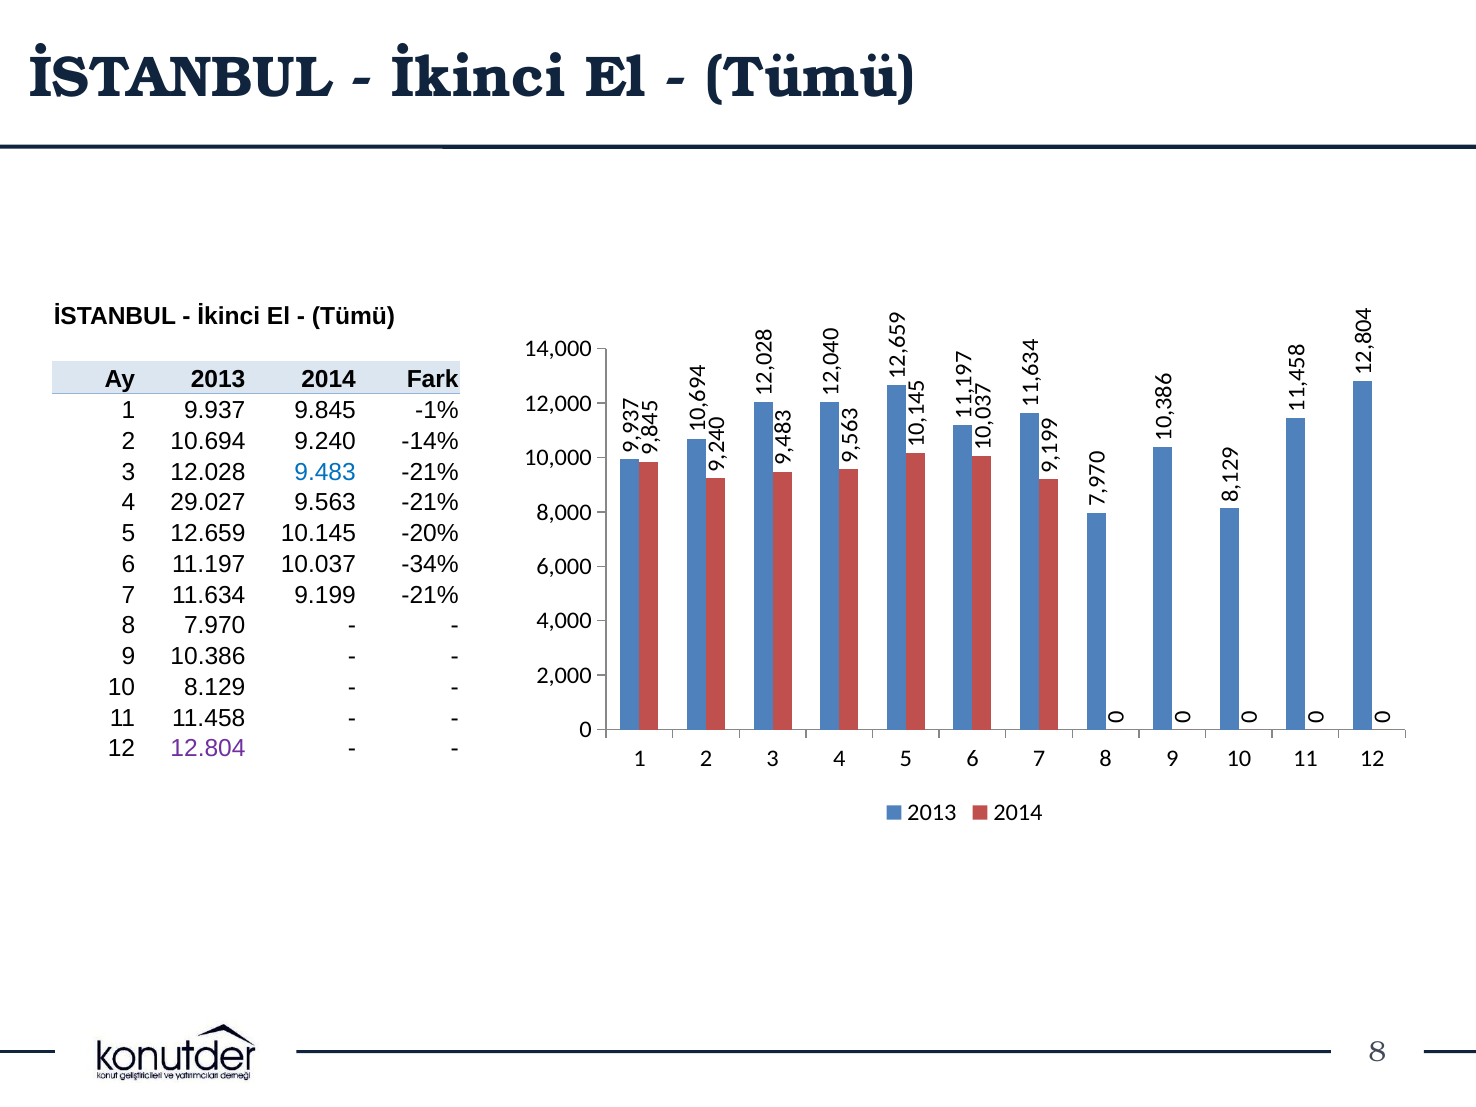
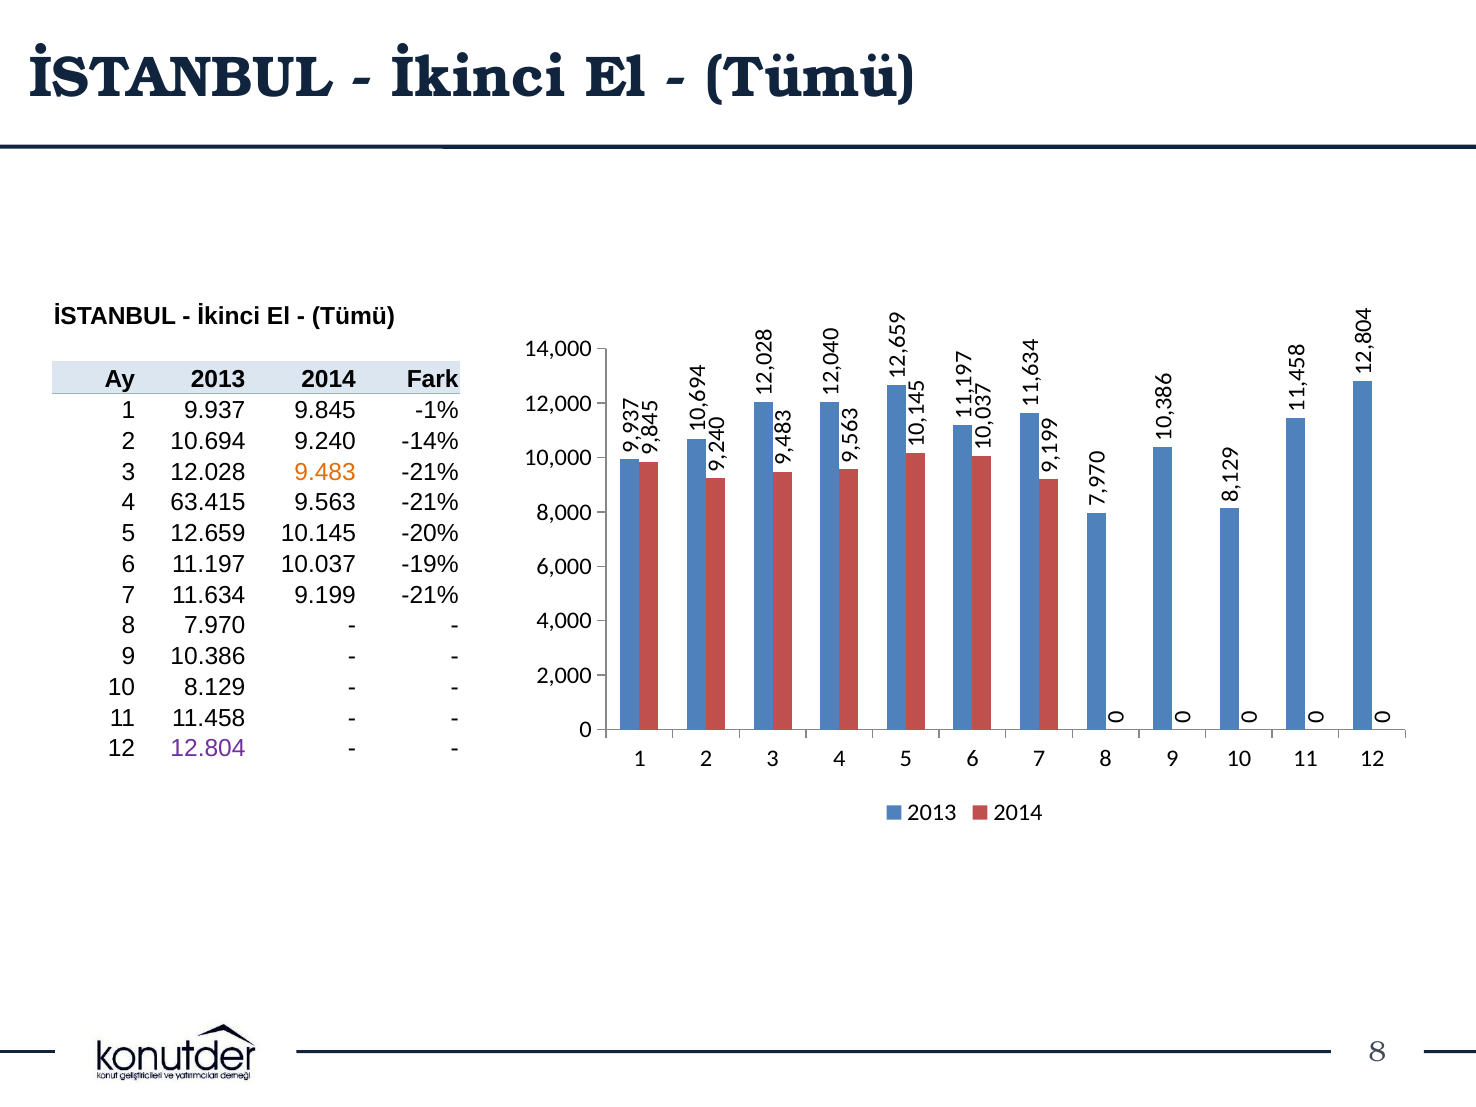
9.483 colour: blue -> orange (325, 472)
29.027: 29.027 -> 63.415 (208, 503)
-34%: -34% -> -19% (430, 564)
